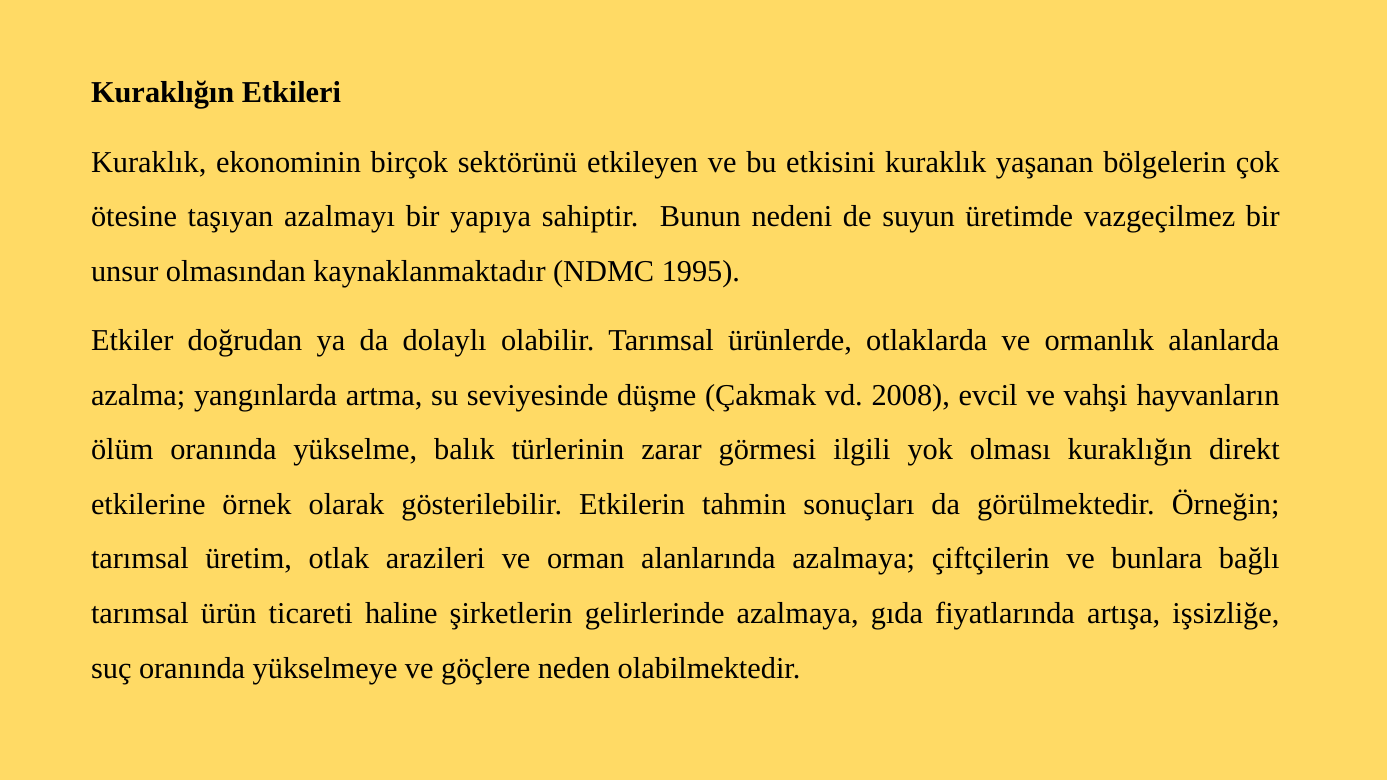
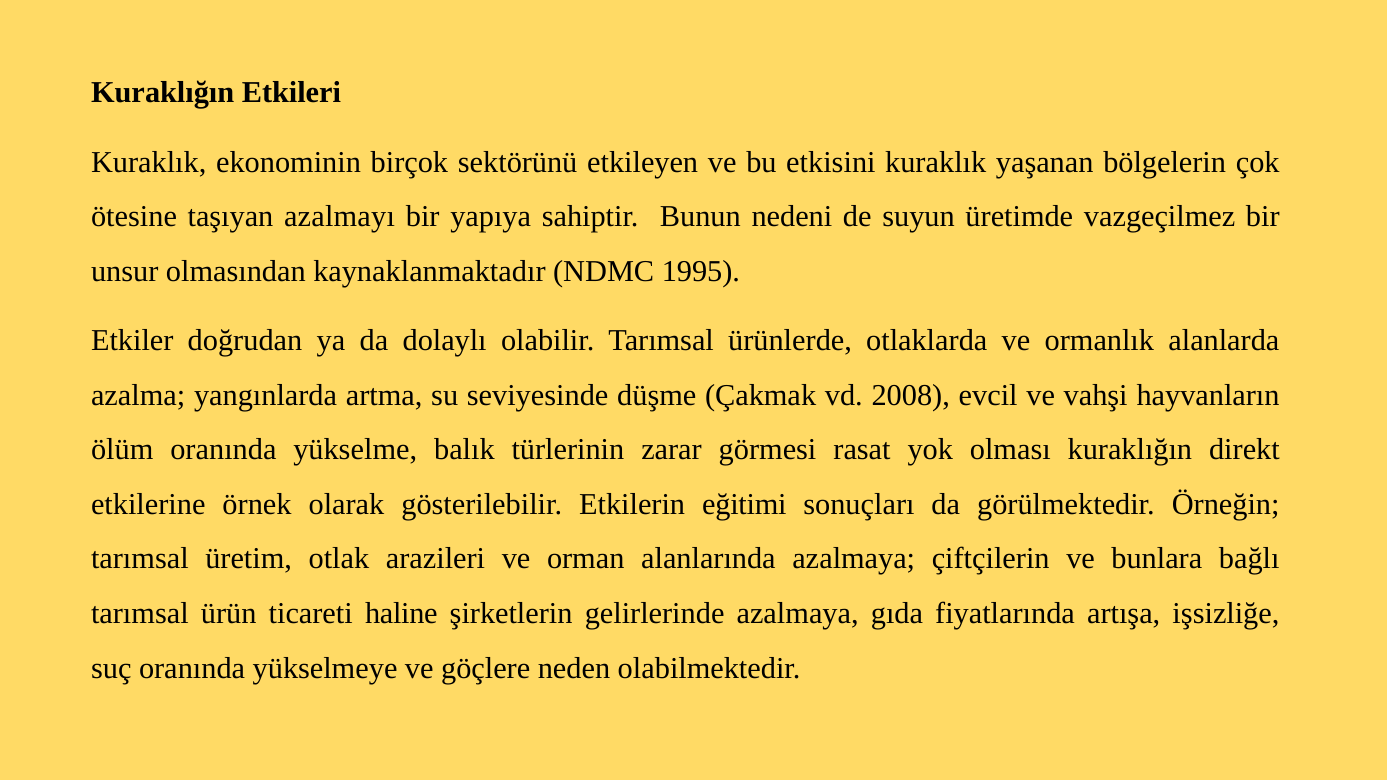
ilgili: ilgili -> rasat (862, 450)
tahmin: tahmin -> eğitimi (744, 504)
